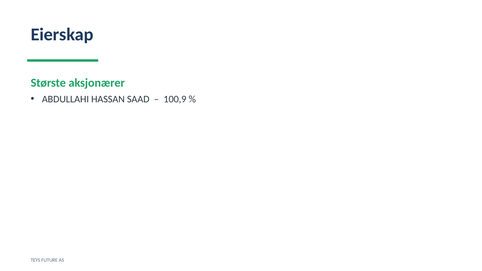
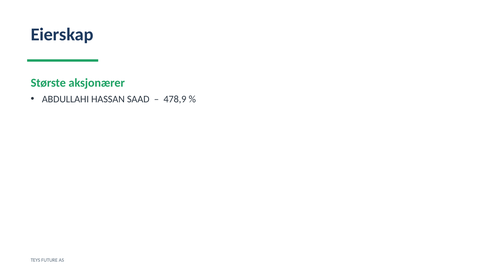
100,9: 100,9 -> 478,9 (175, 99)
